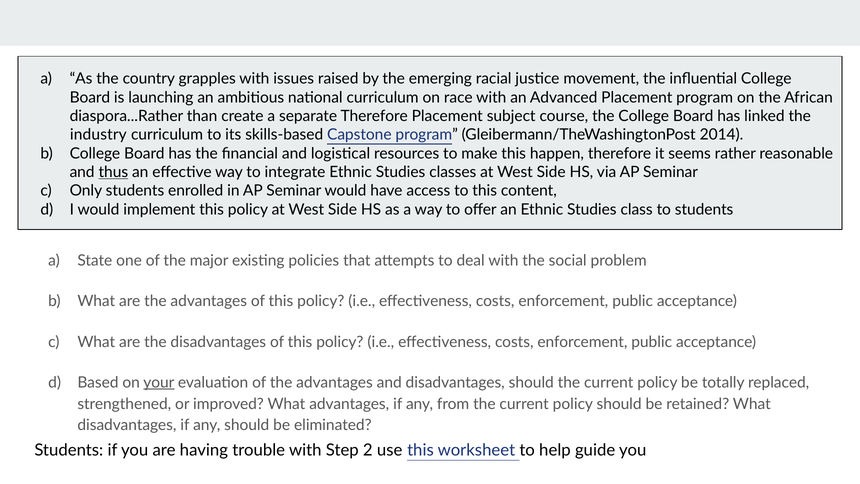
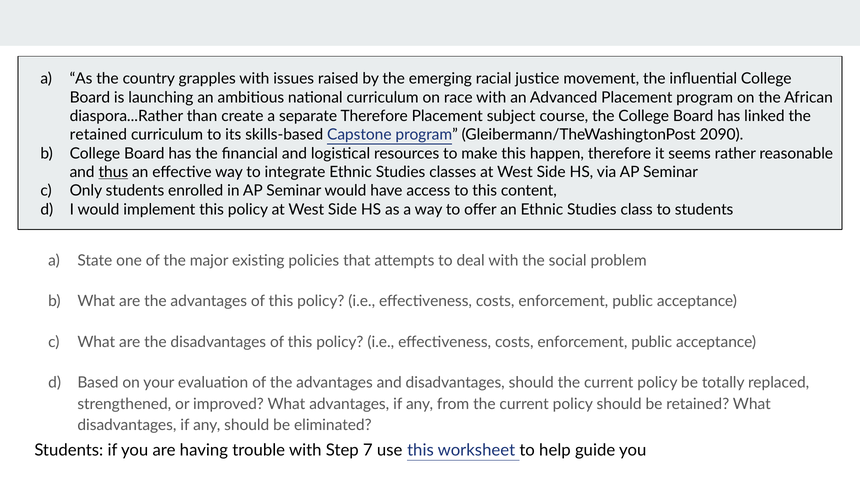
industry: industry -> retained (98, 135)
2014: 2014 -> 2090 (722, 135)
your underline: present -> none (159, 382)
2: 2 -> 7 (368, 450)
